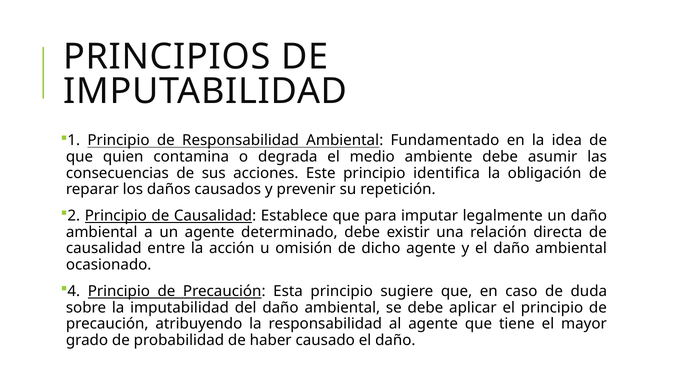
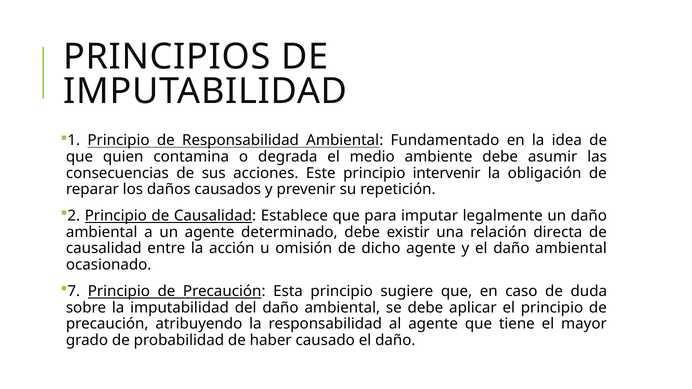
identifica: identifica -> intervenir (447, 173)
4: 4 -> 7 (74, 291)
